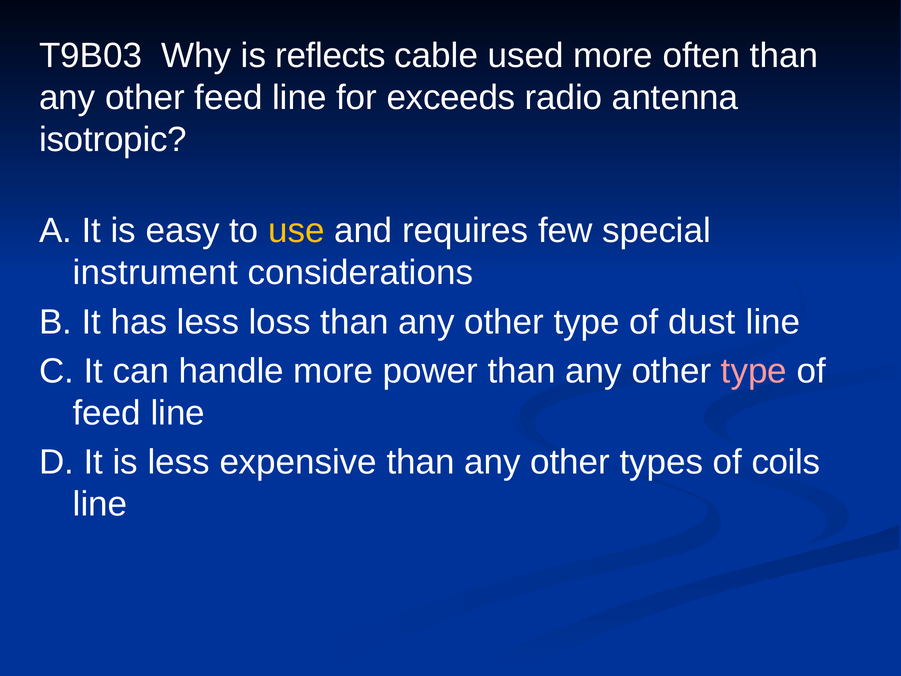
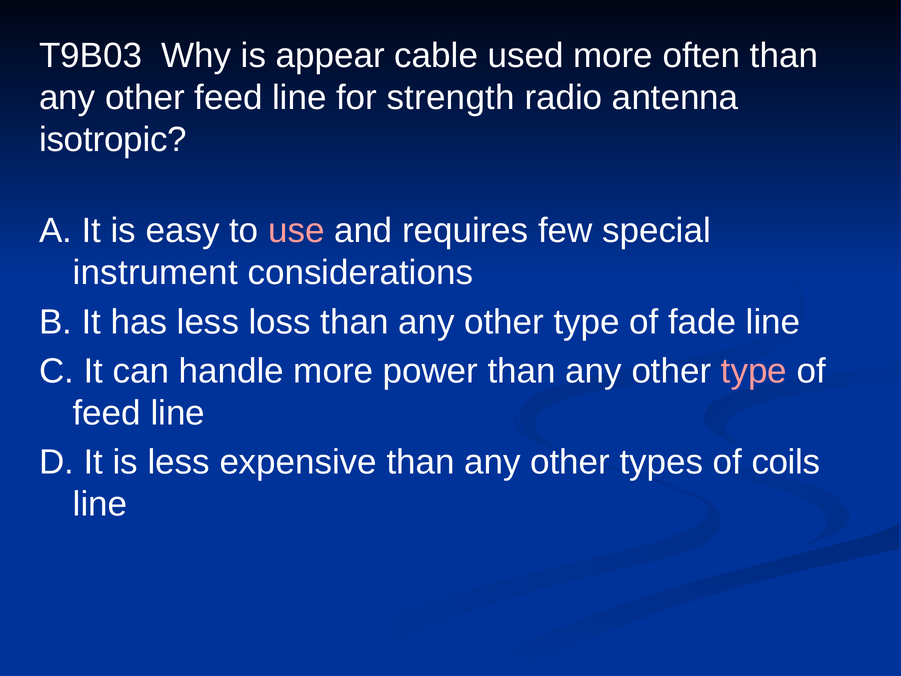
reflects: reflects -> appear (330, 56)
exceeds: exceeds -> strength (451, 98)
use colour: yellow -> pink (296, 231)
dust: dust -> fade (702, 322)
